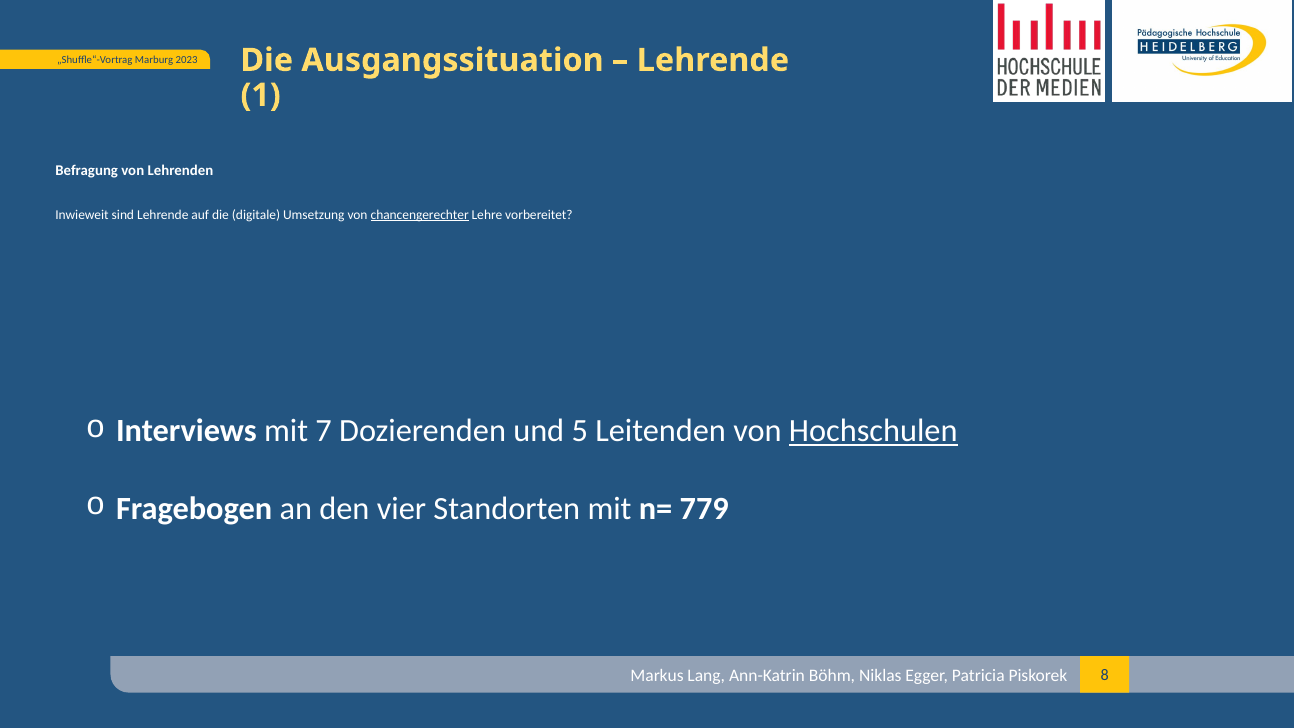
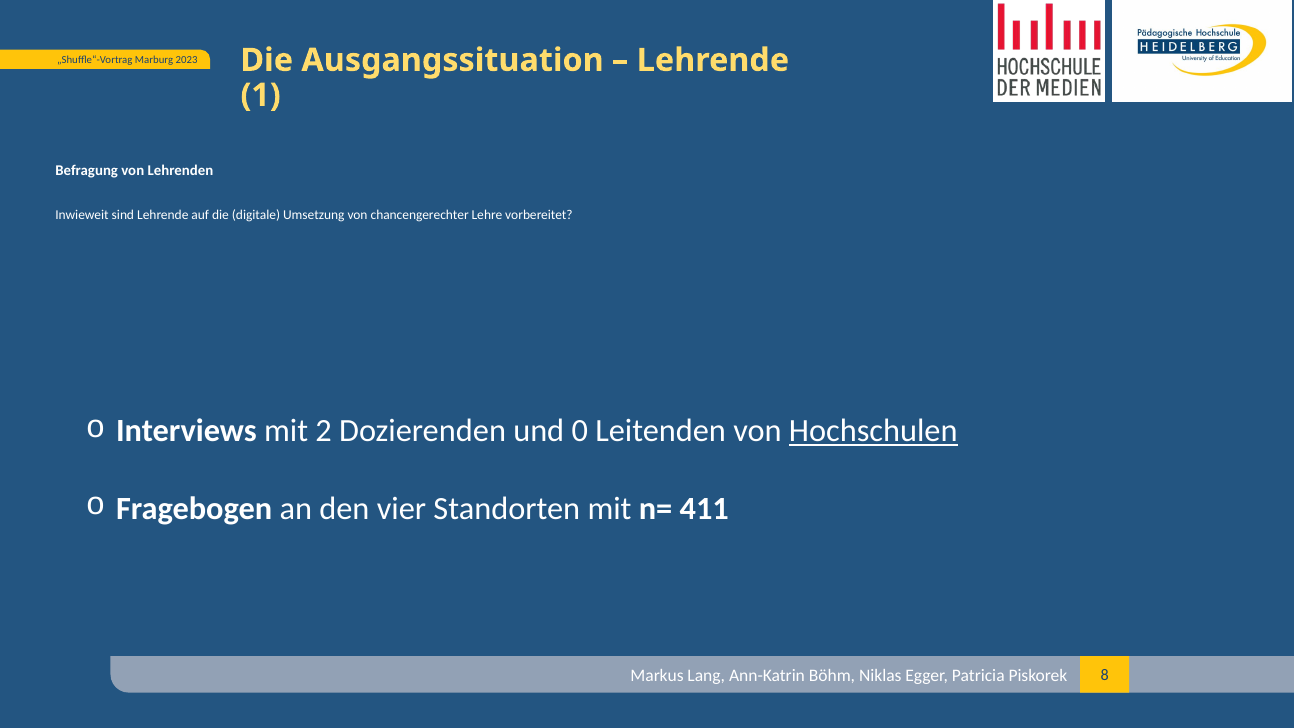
chancengerechter underline: present -> none (420, 215)
7: 7 -> 2 (324, 431)
5: 5 -> 0 (580, 431)
779: 779 -> 411 (704, 508)
